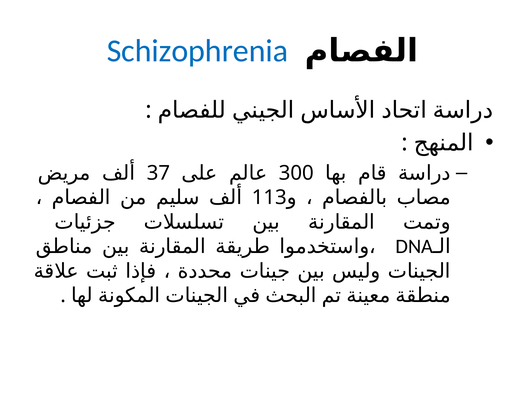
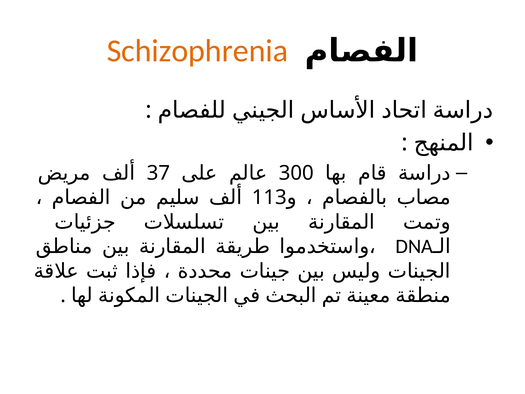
Schizophrenia colour: blue -> orange (197, 51)
